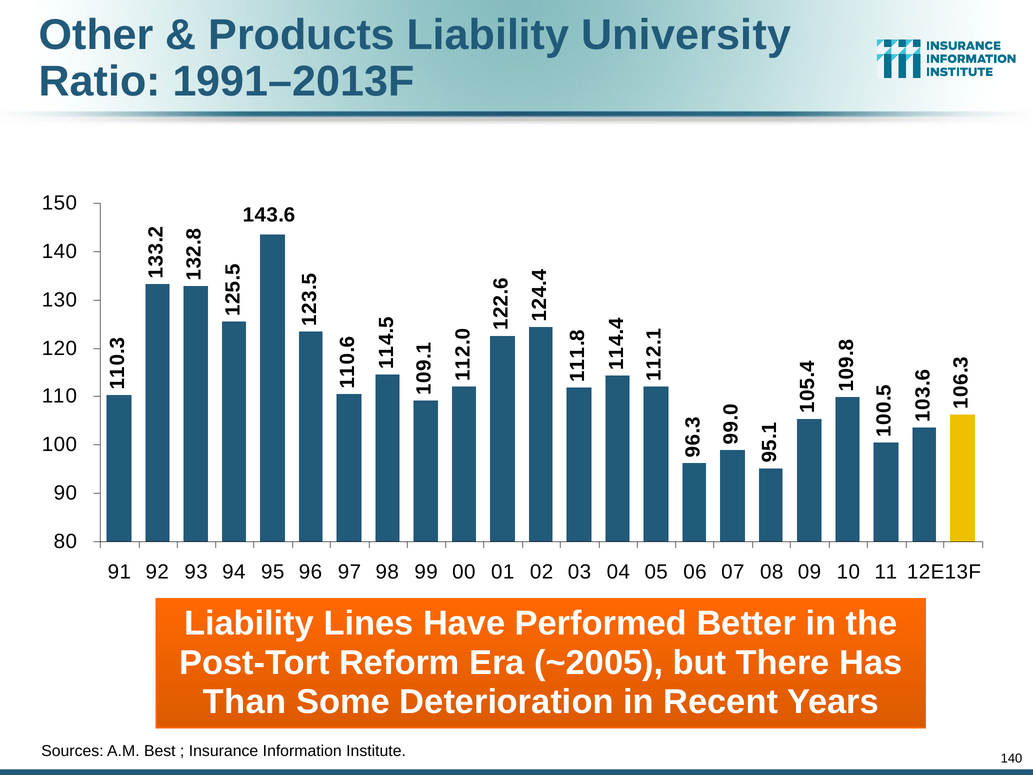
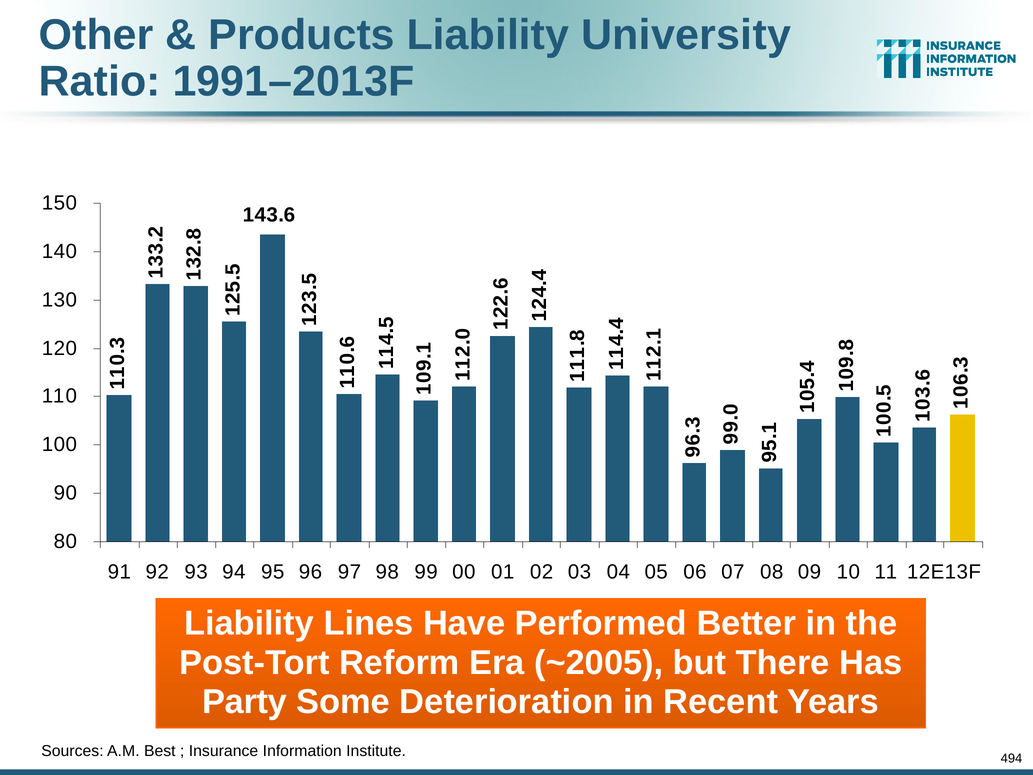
Than: Than -> Party (245, 702)
Institute 140: 140 -> 494 (1012, 758)
